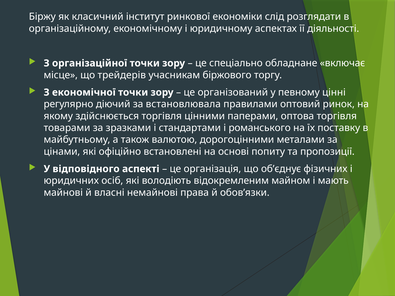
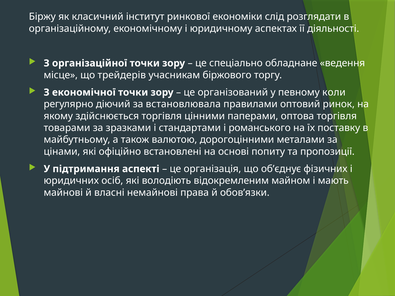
включає: включає -> ведення (342, 63)
цінні: цінні -> коли (334, 92)
відповідного: відповідного -> підтримання (86, 169)
